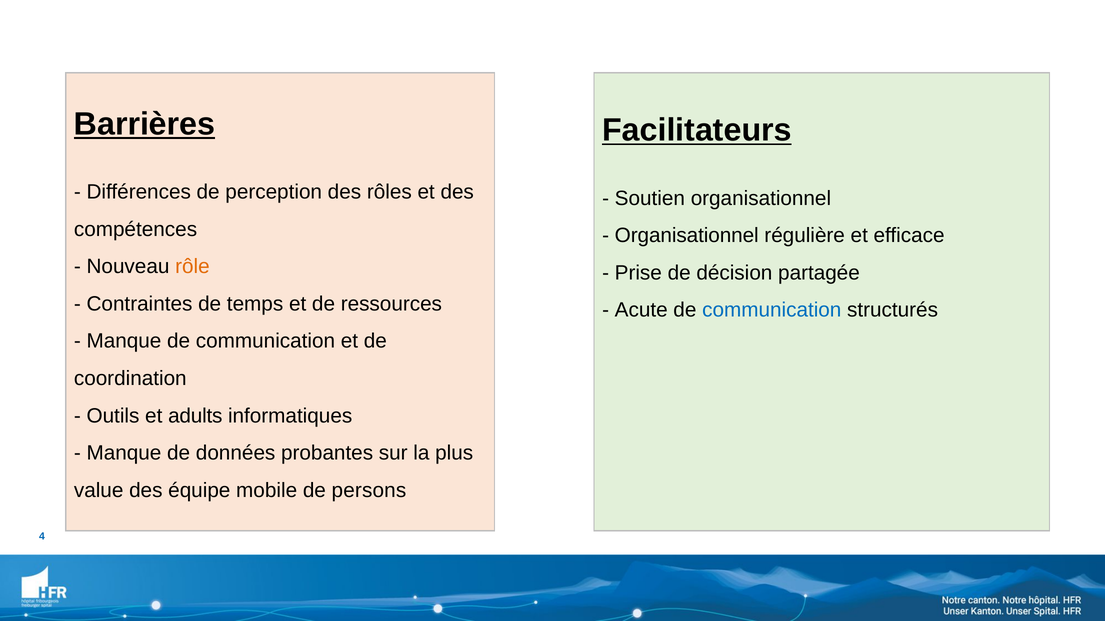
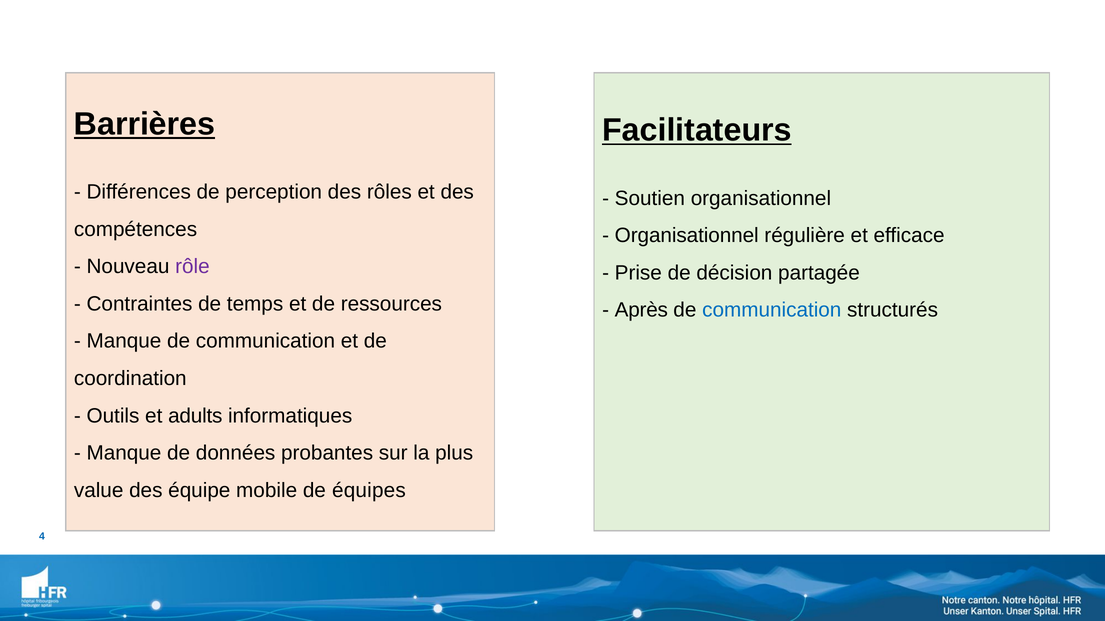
rôle colour: orange -> purple (192, 267)
Acute: Acute -> Après (641, 310)
persons: persons -> équipes (369, 491)
